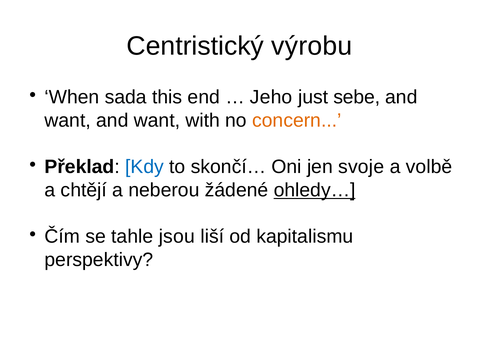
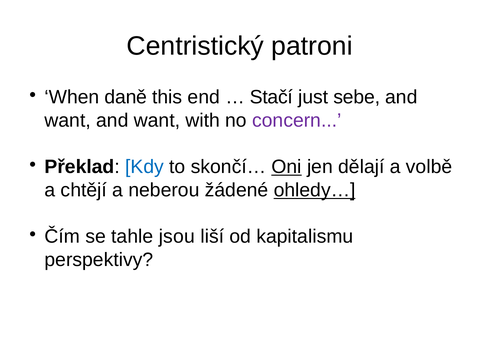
výrobu: výrobu -> patroni (312, 46)
sada: sada -> daně (126, 97)
Jeho: Jeho -> Stačí (271, 97)
concern colour: orange -> purple (297, 120)
Oni underline: none -> present (287, 167)
svoje: svoje -> dělají (361, 167)
